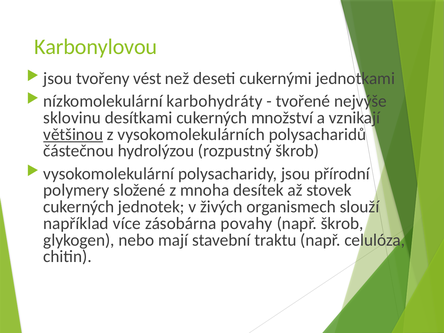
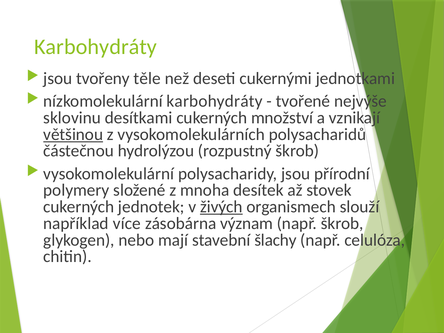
Karbonylovou: Karbonylovou -> Karbohydráty (96, 47)
vést: vést -> těle (147, 78)
živých underline: none -> present (221, 207)
povahy: povahy -> význam (247, 223)
traktu: traktu -> šlachy (275, 240)
